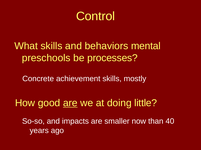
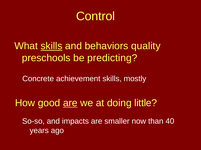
skills underline: none -> present (52, 46)
mental: mental -> quality (146, 46)
processes: processes -> predicting (112, 58)
